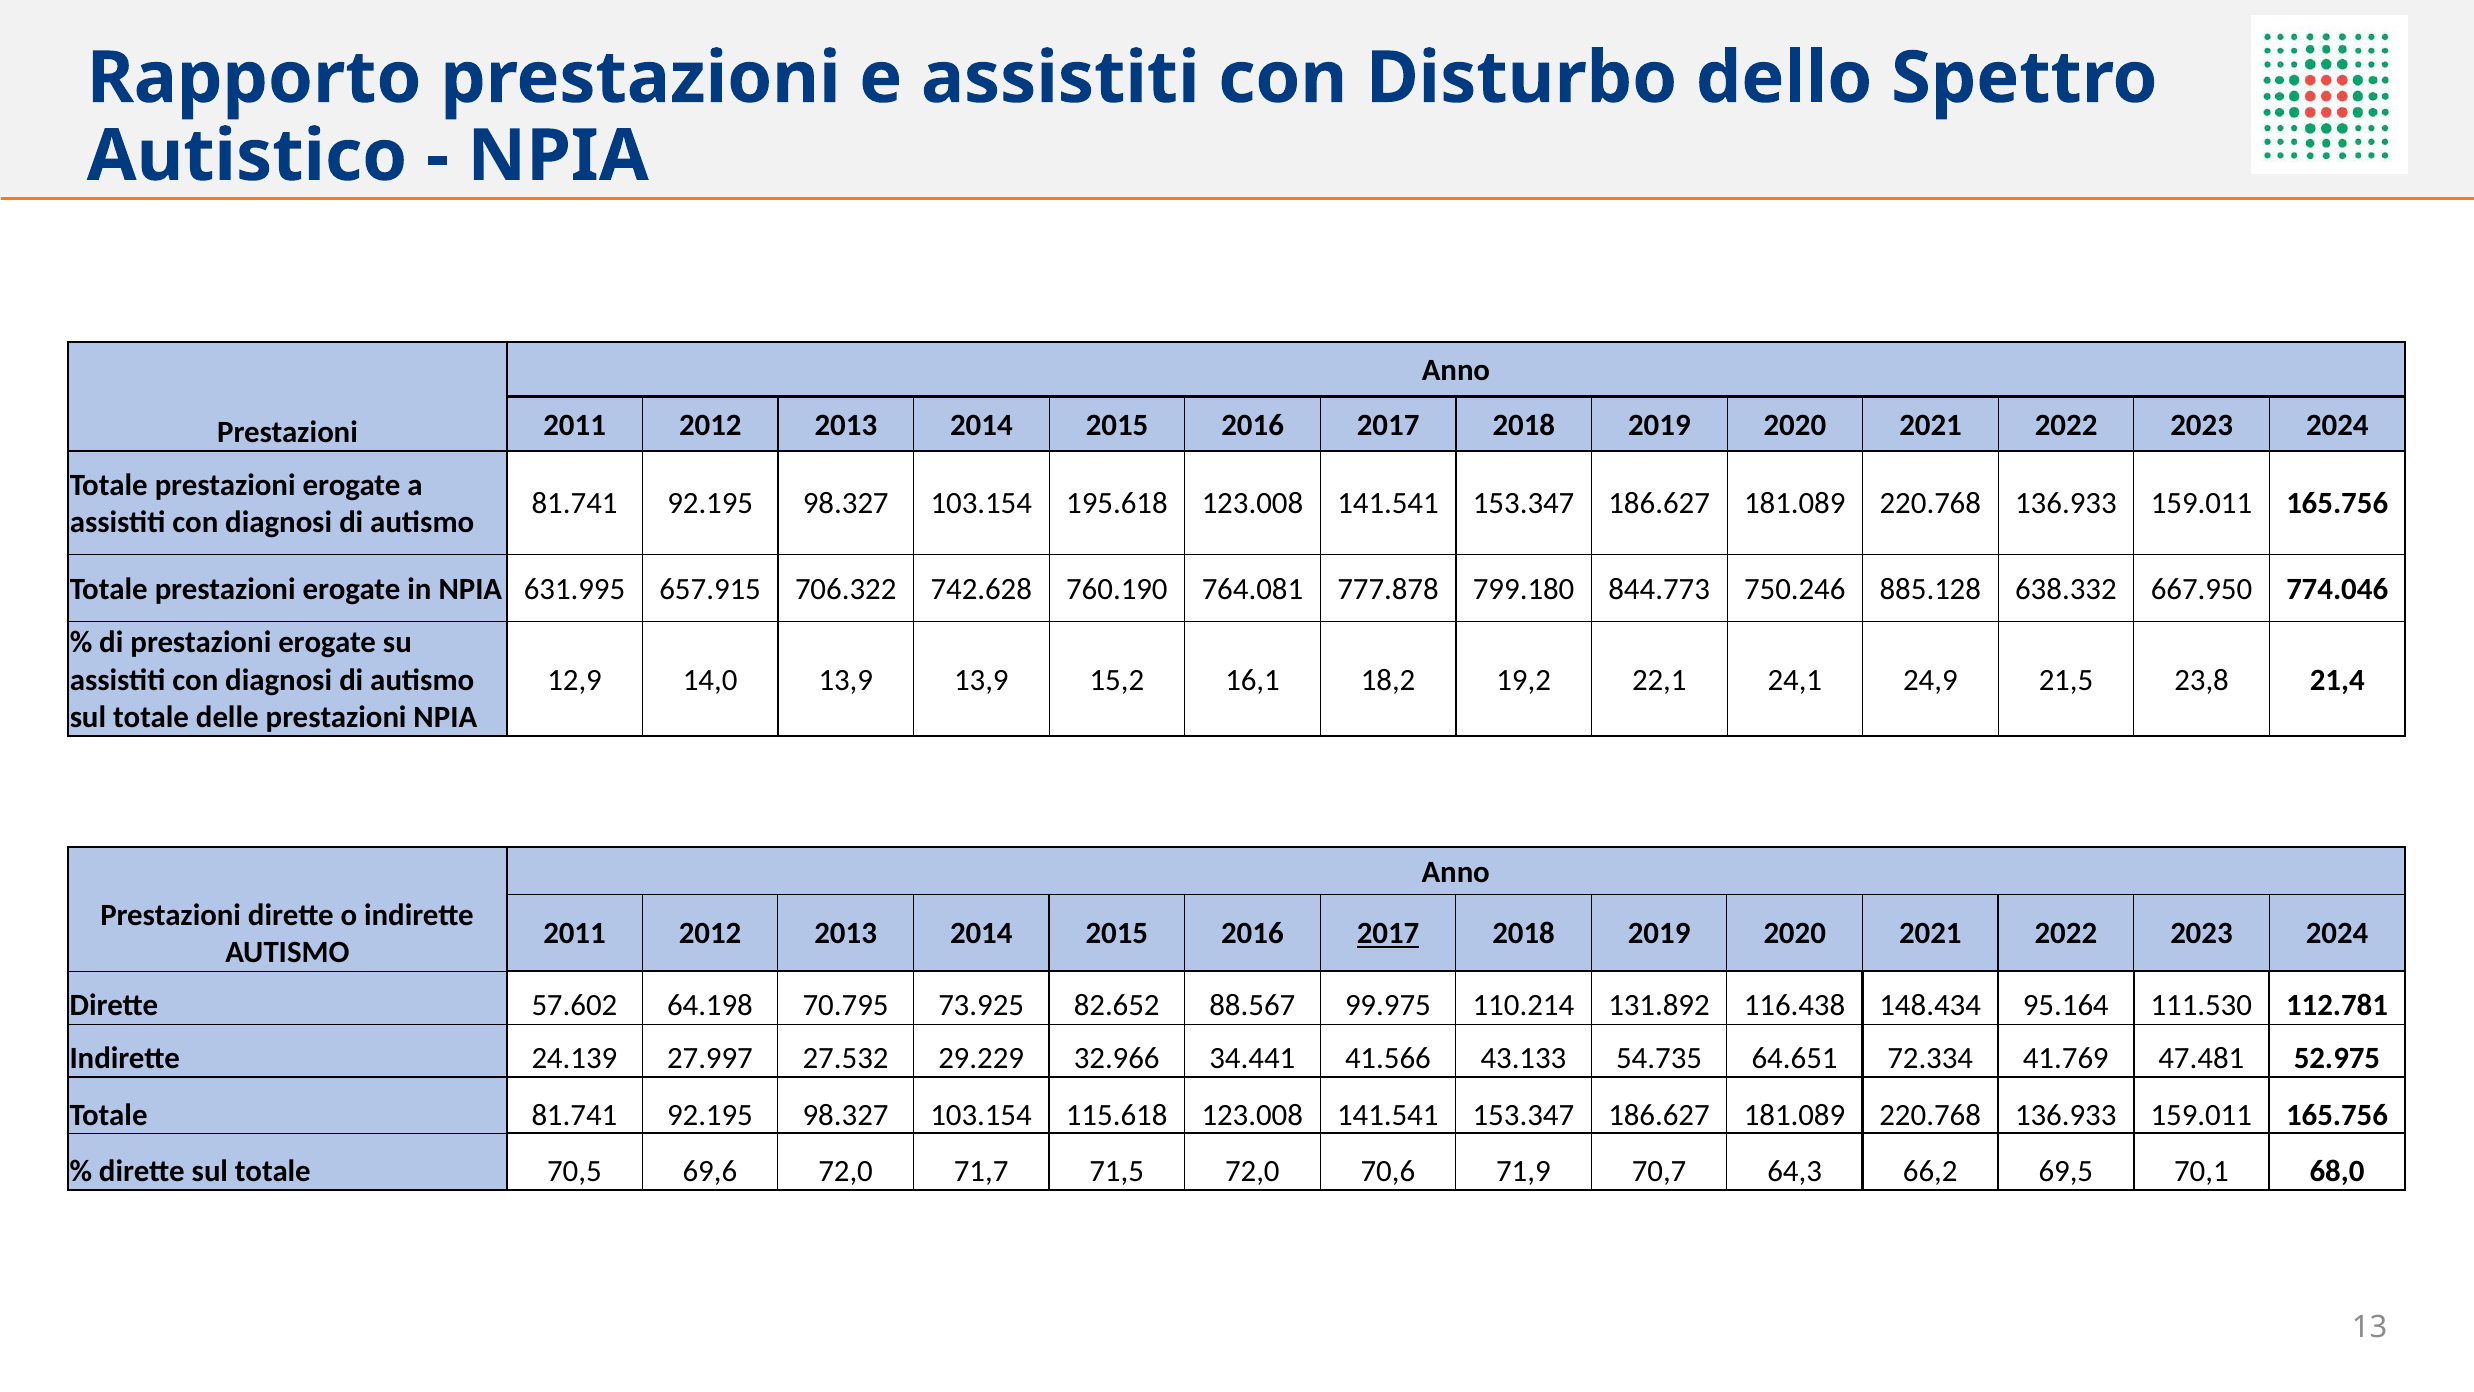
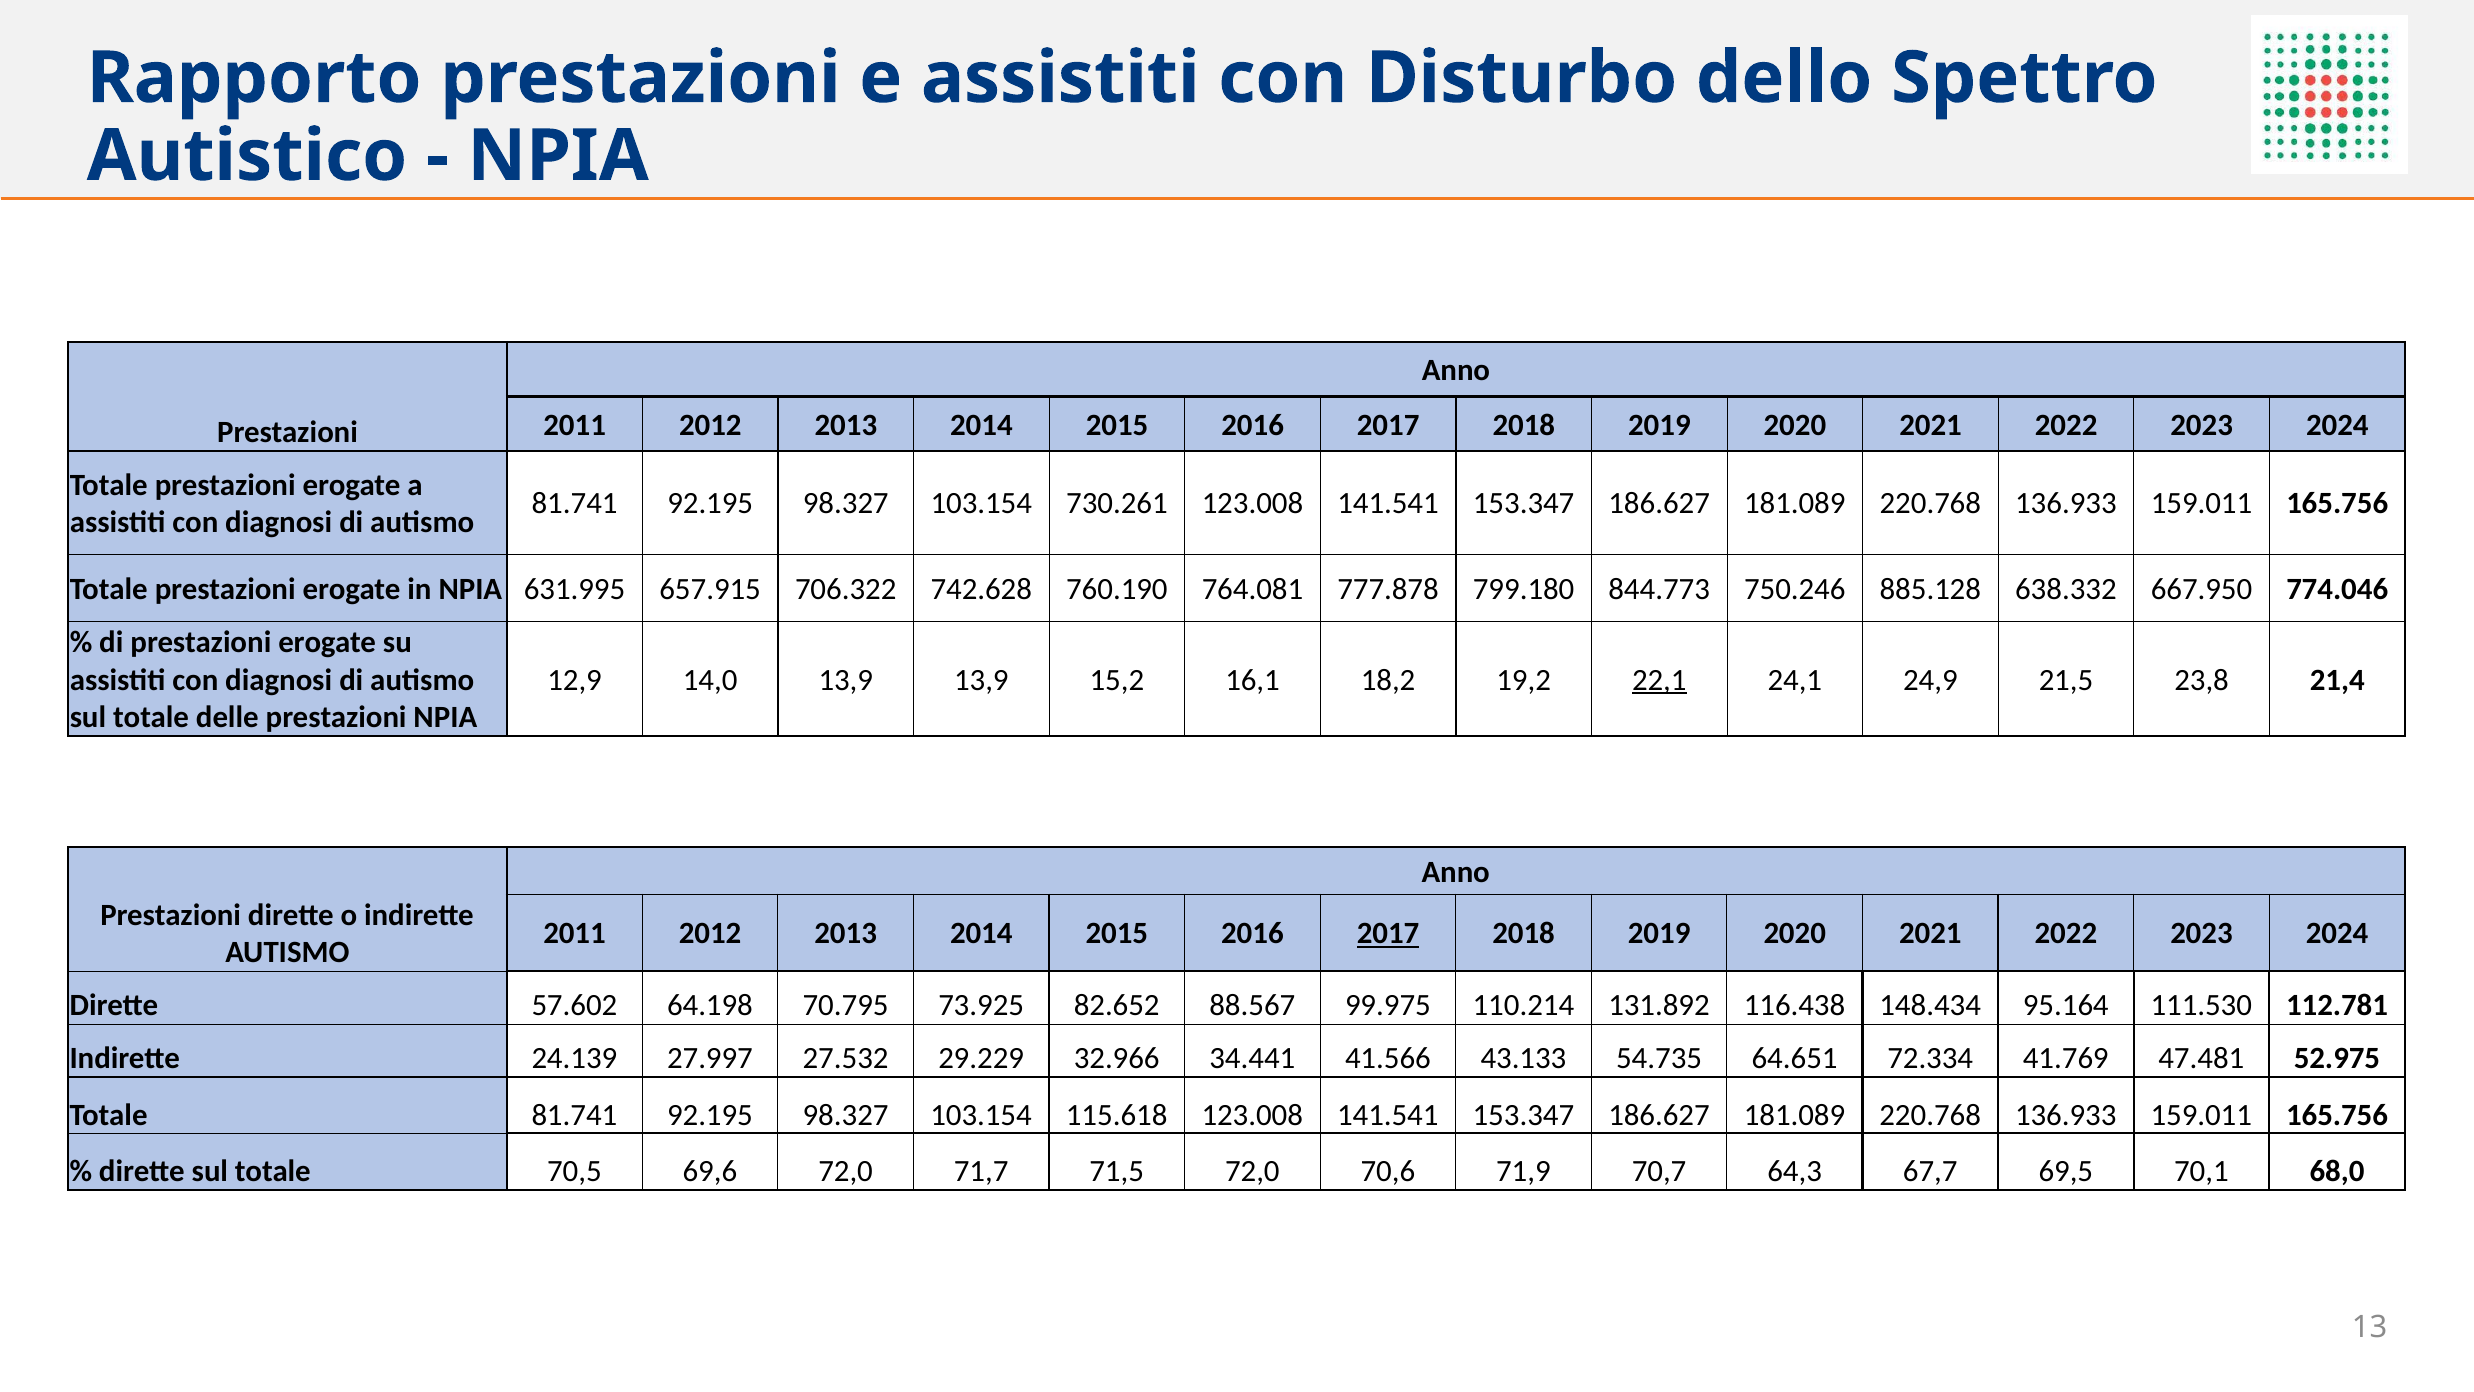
195.618: 195.618 -> 730.261 (1117, 504)
22,1 underline: none -> present (1659, 680)
66,2: 66,2 -> 67,7 (1930, 1171)
